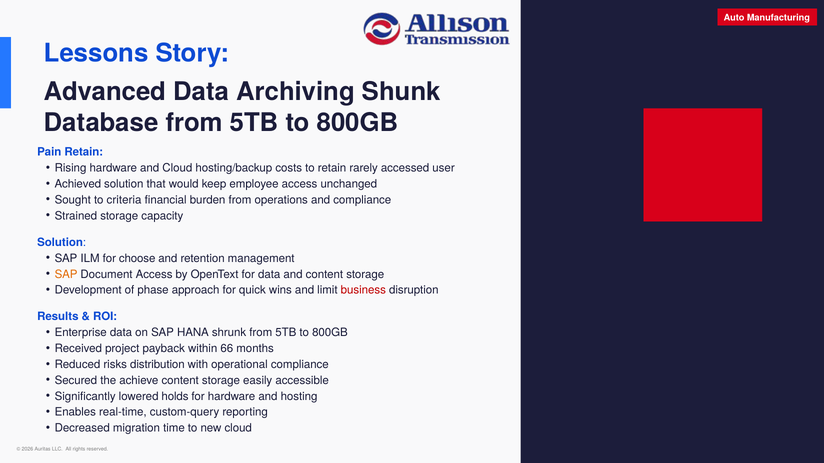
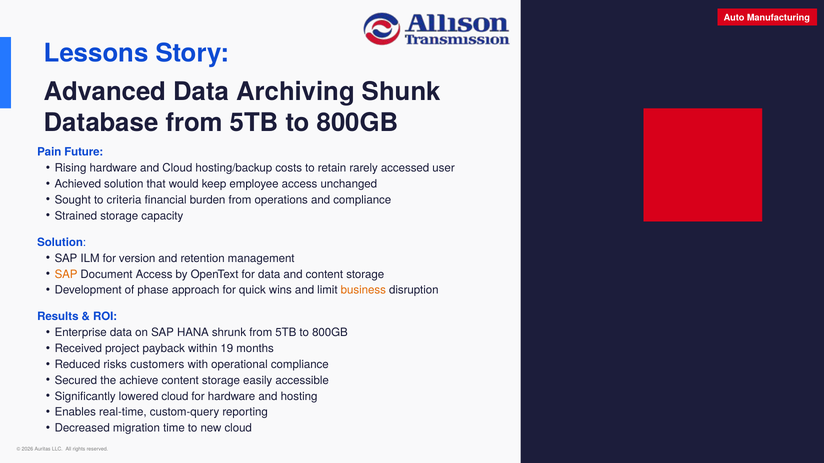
Pain Retain: Retain -> Future (84, 152)
choose: choose -> version (137, 259)
business colour: red -> orange (363, 291)
66: 66 -> 19 (227, 349)
distribution: distribution -> customers (157, 365)
lowered holds: holds -> cloud (175, 397)
